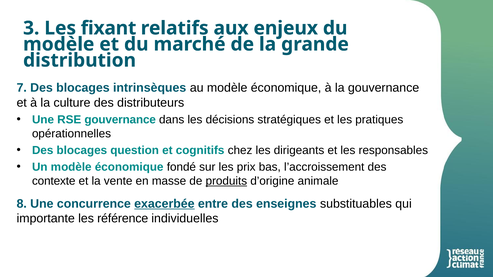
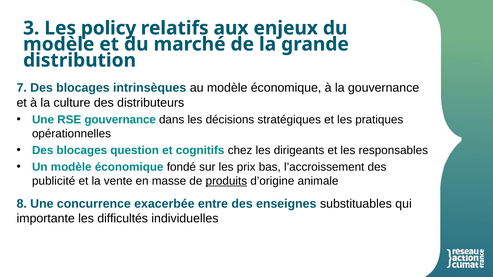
fixant: fixant -> policy (109, 28)
contexte: contexte -> publicité (54, 181)
exacerbée underline: present -> none (164, 204)
référence: référence -> difficultés (123, 219)
